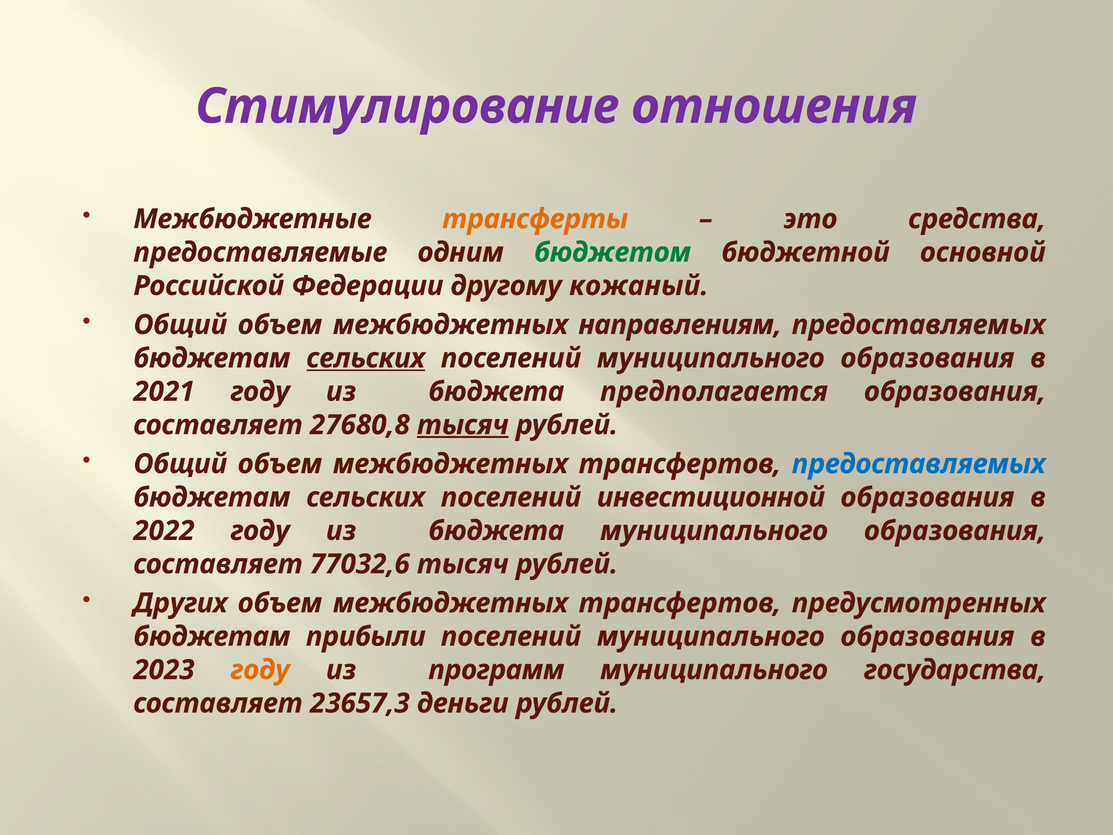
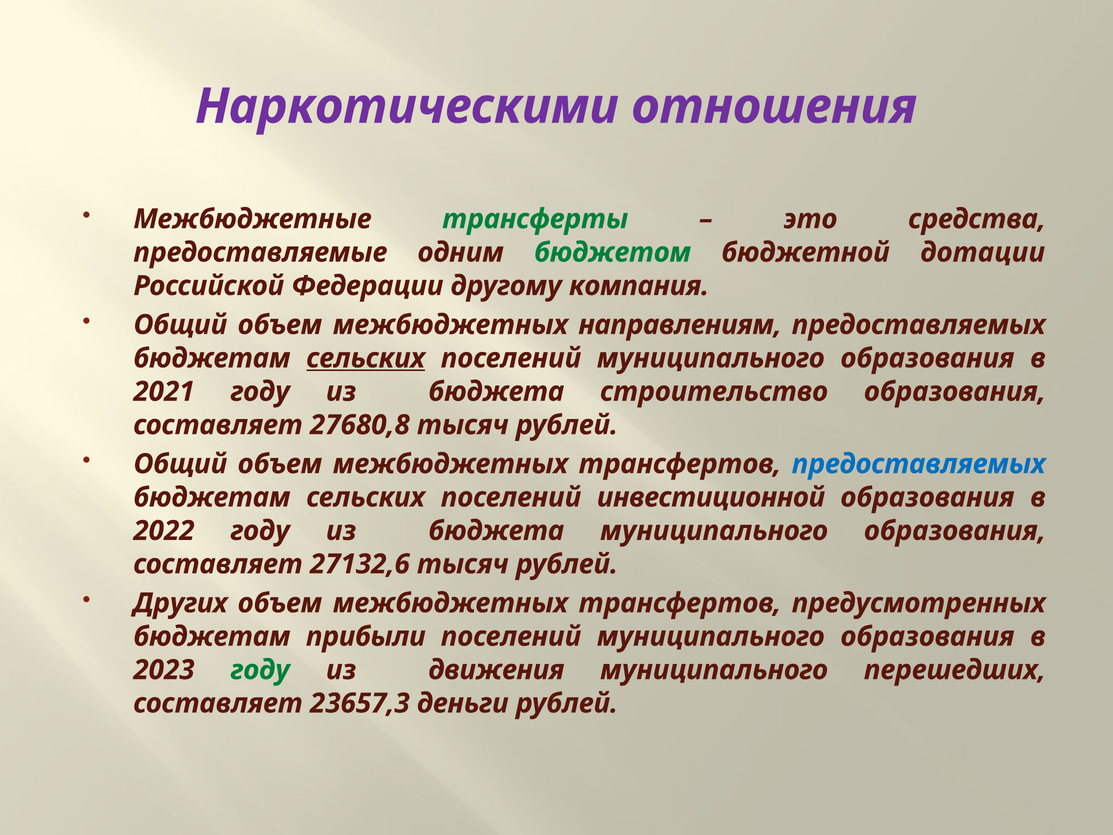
Стимулирование: Стимулирование -> Наркотическими (407, 106)
трансферты colour: orange -> green (535, 219)
основной: основной -> дотации (983, 252)
кожаный: кожаный -> компания (639, 286)
предполагается: предполагается -> строительство (714, 391)
тысяч underline: present -> none (463, 425)
77032,6: 77032,6 -> 27132,6 (360, 564)
году colour: orange -> green (260, 670)
программ: программ -> движения (496, 670)
государства: государства -> перешедших (955, 670)
